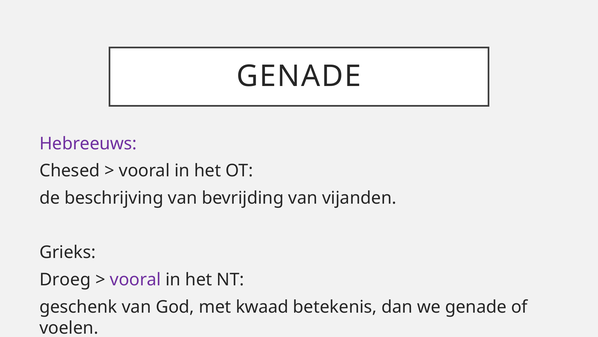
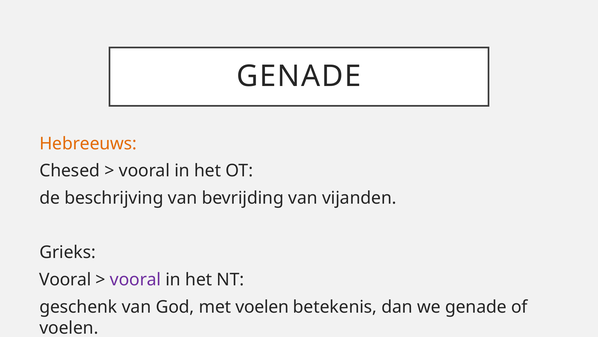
Hebreeuws colour: purple -> orange (88, 143)
Droeg: Droeg -> Vooral (65, 279)
met kwaad: kwaad -> voelen (262, 306)
